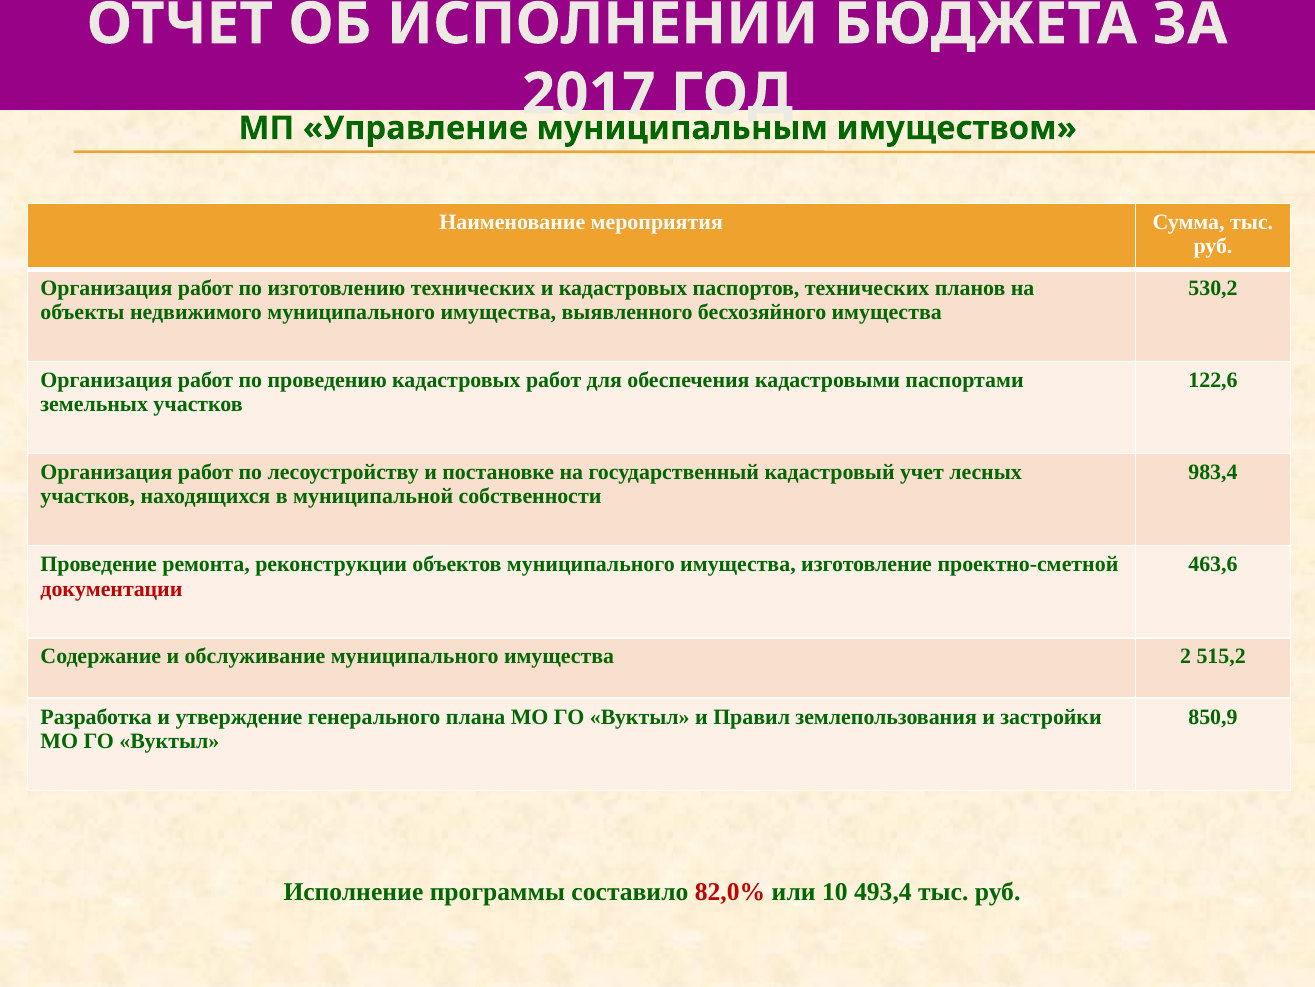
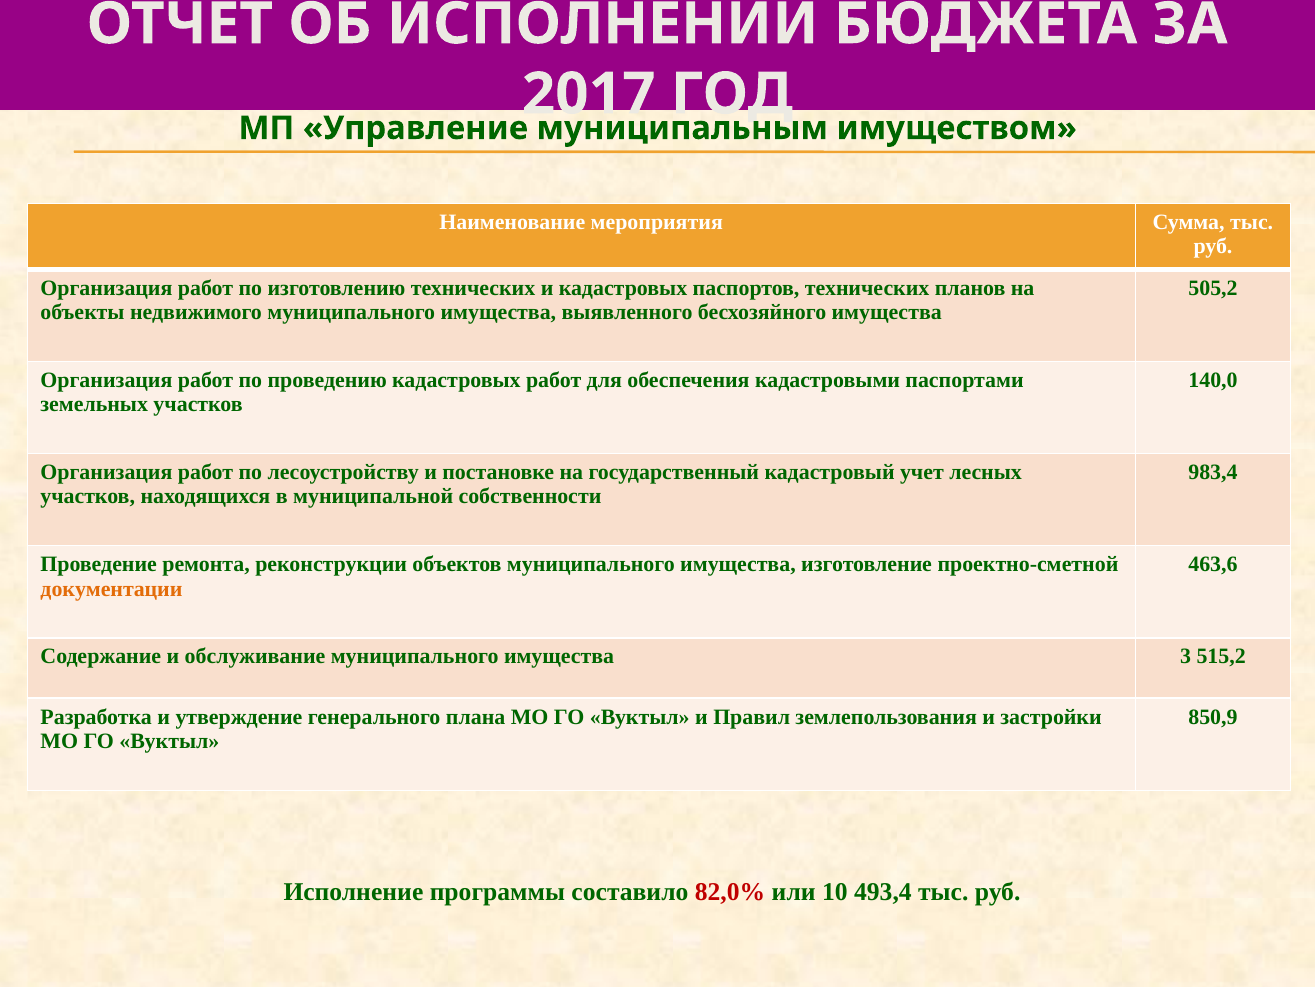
530,2: 530,2 -> 505,2 (1213, 288)
122,6: 122,6 -> 140,0 (1213, 380)
документации colour: red -> orange (111, 588)
2: 2 -> 3 (1186, 656)
